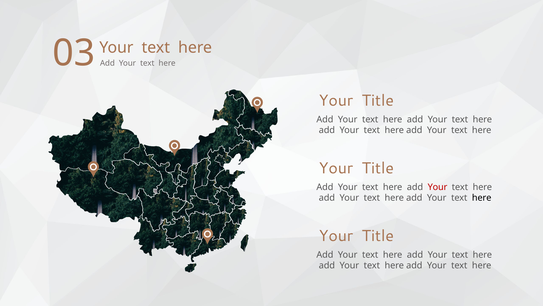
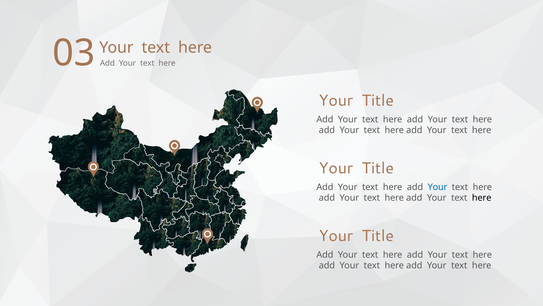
Your colour: red -> blue (438, 187)
